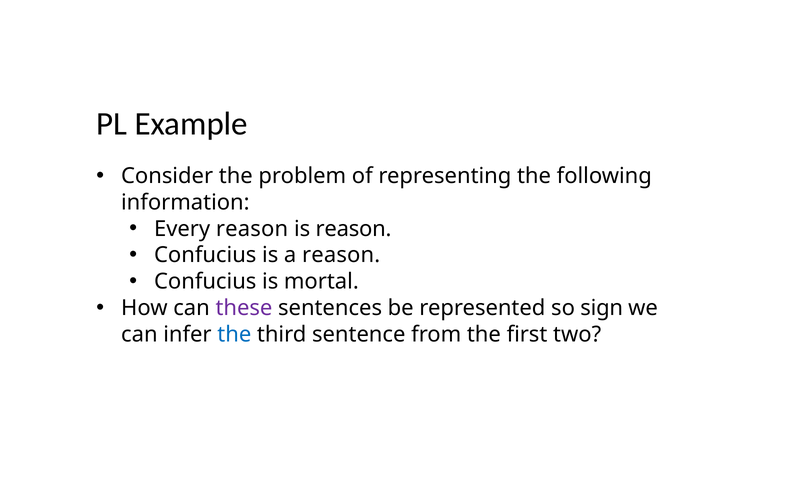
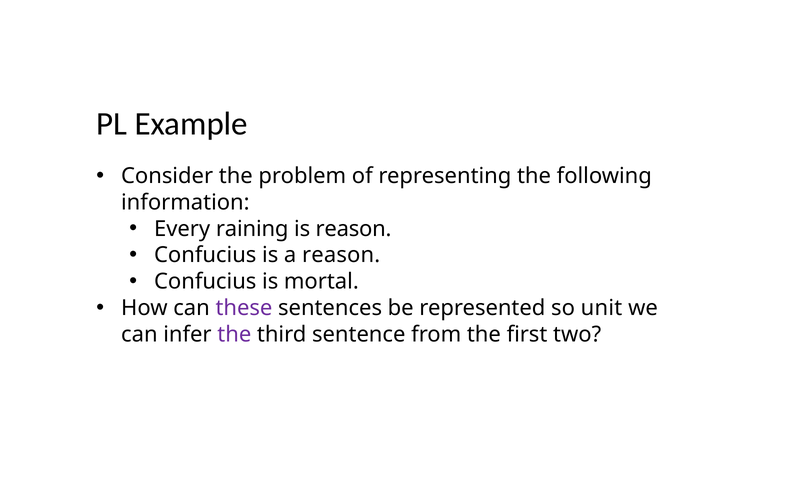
Every reason: reason -> raining (252, 229)
sign: sign -> unit (601, 308)
the colour: blue -> purple (234, 334)
